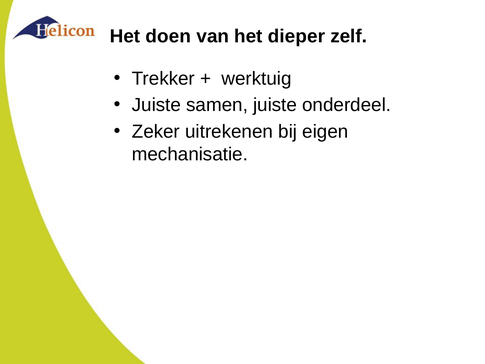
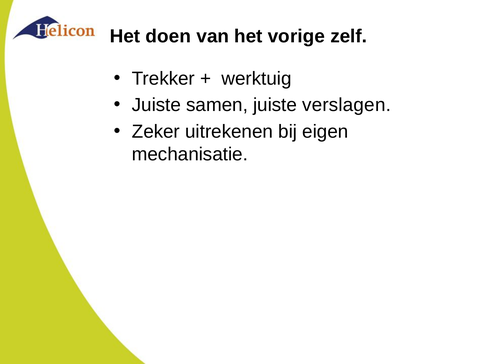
dieper: dieper -> vorige (296, 36)
onderdeel: onderdeel -> verslagen (347, 105)
